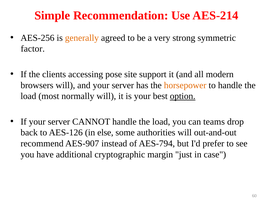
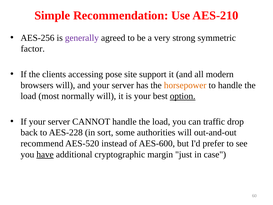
AES-214: AES-214 -> AES-210 (215, 15)
generally colour: orange -> purple (82, 38)
teams: teams -> traffic (214, 122)
AES-126: AES-126 -> AES-228 (66, 132)
else: else -> sort (105, 132)
AES-907: AES-907 -> AES-520 (82, 143)
AES-794: AES-794 -> AES-600 (157, 143)
have underline: none -> present (45, 154)
